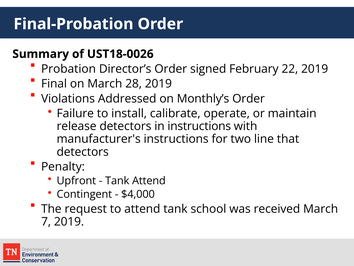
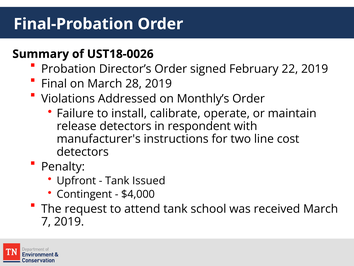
in instructions: instructions -> respondent (199, 126)
that: that -> cost (288, 139)
Tank Attend: Attend -> Issued (149, 180)
